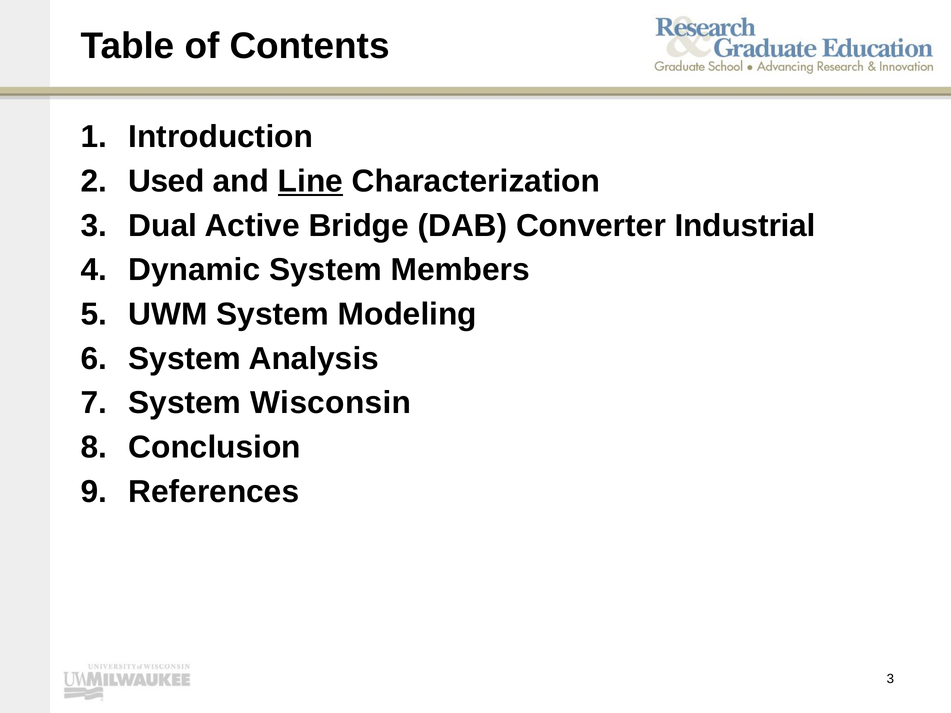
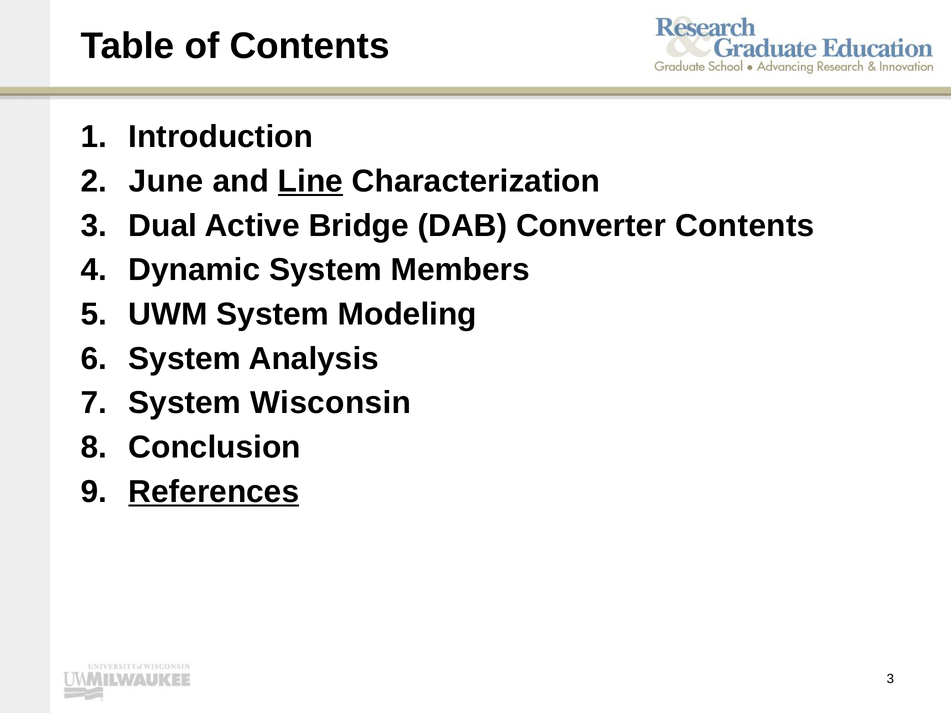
Used: Used -> June (166, 181)
Converter Industrial: Industrial -> Contents (745, 226)
References underline: none -> present (214, 492)
